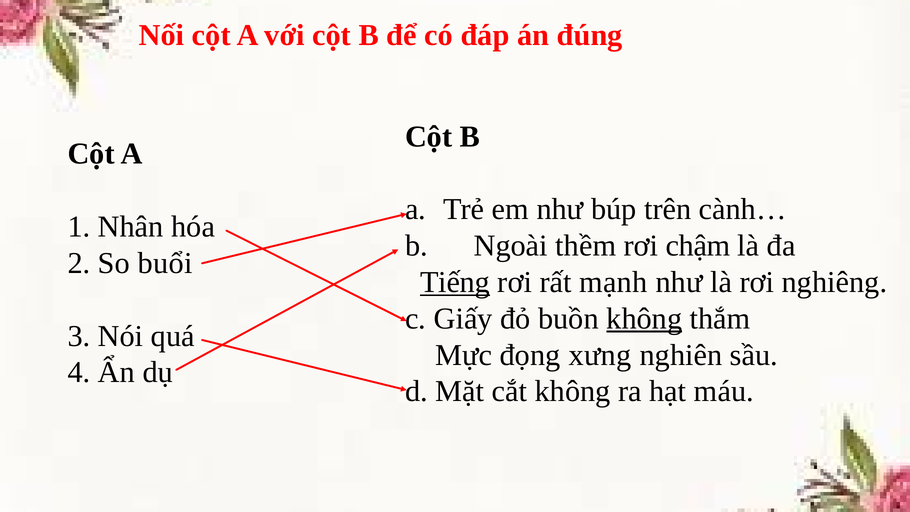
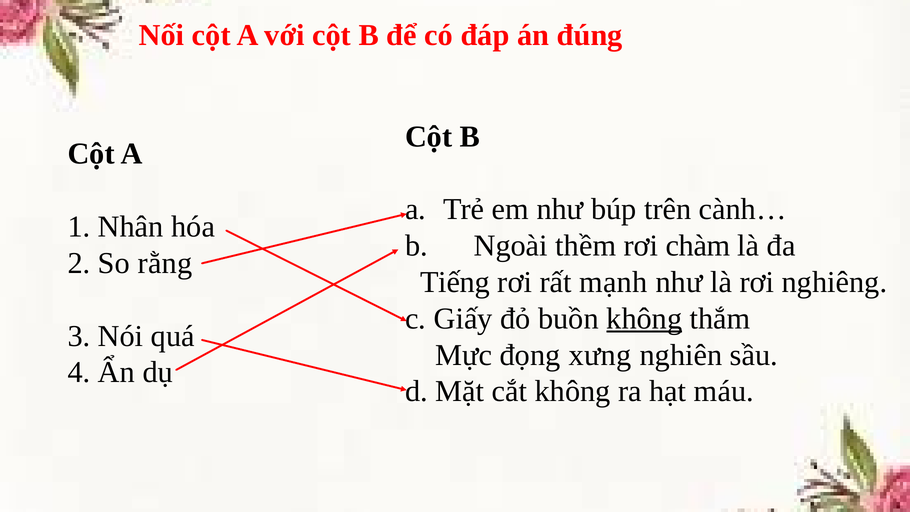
chậm: chậm -> chàm (698, 246)
buổi: buổi -> rằng (165, 263)
Tiếng underline: present -> none (455, 282)
